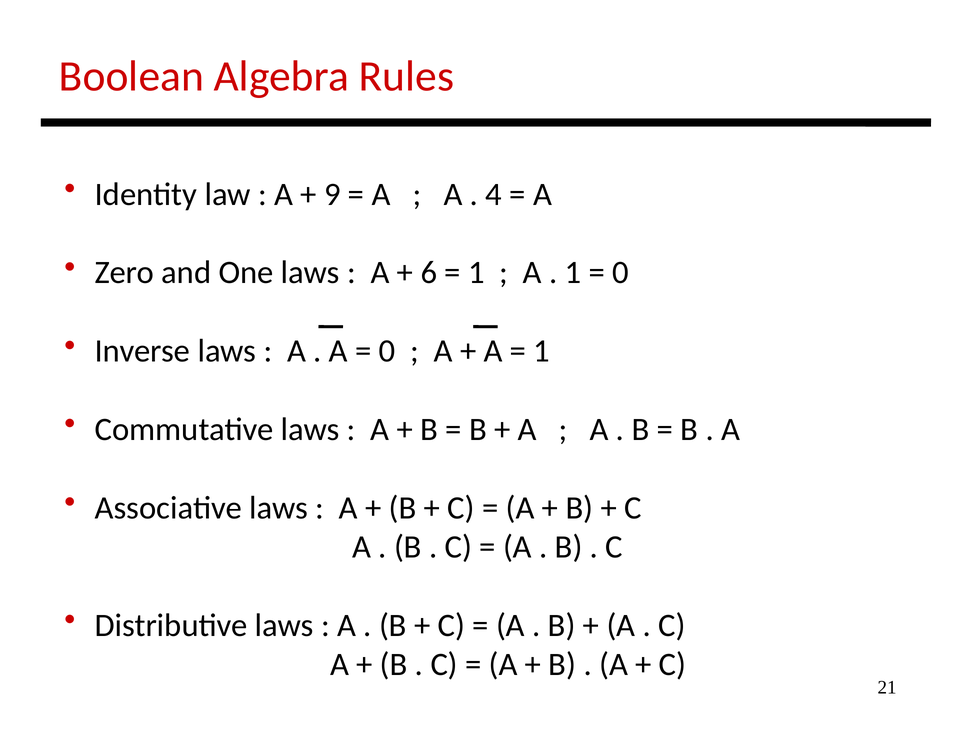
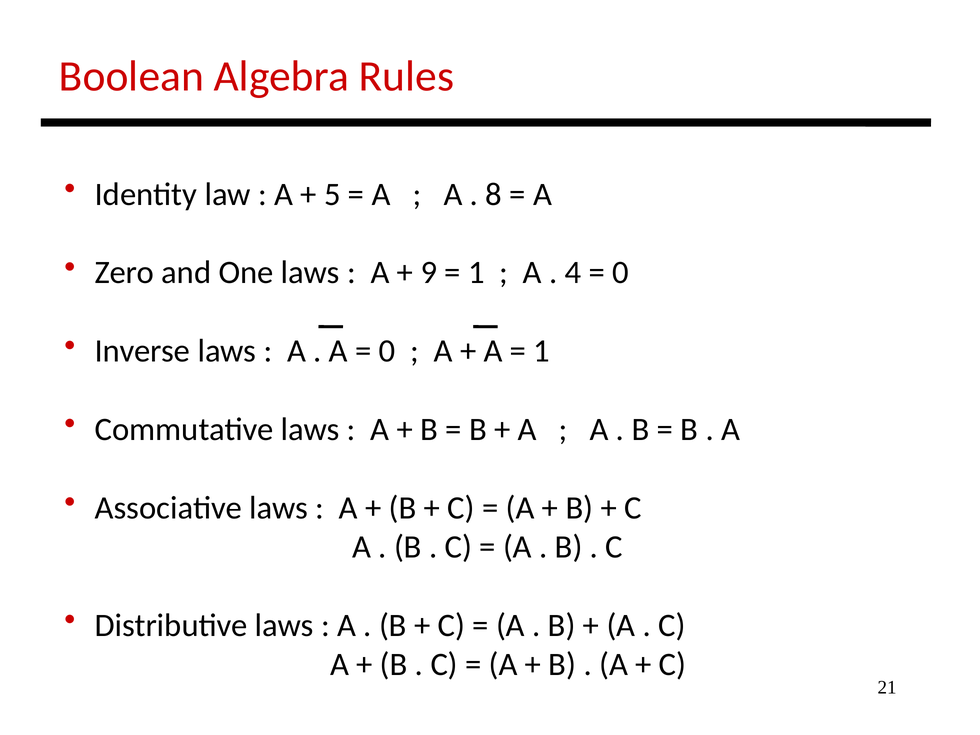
9: 9 -> 5 (332, 194)
4: 4 -> 8 (494, 194)
6: 6 -> 9 (429, 273)
1: 1 -> 4 (573, 273)
